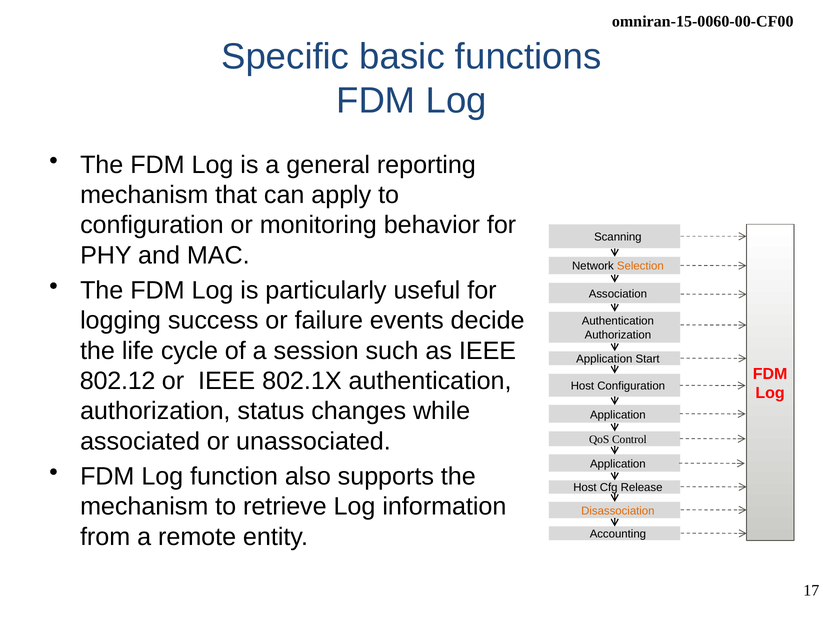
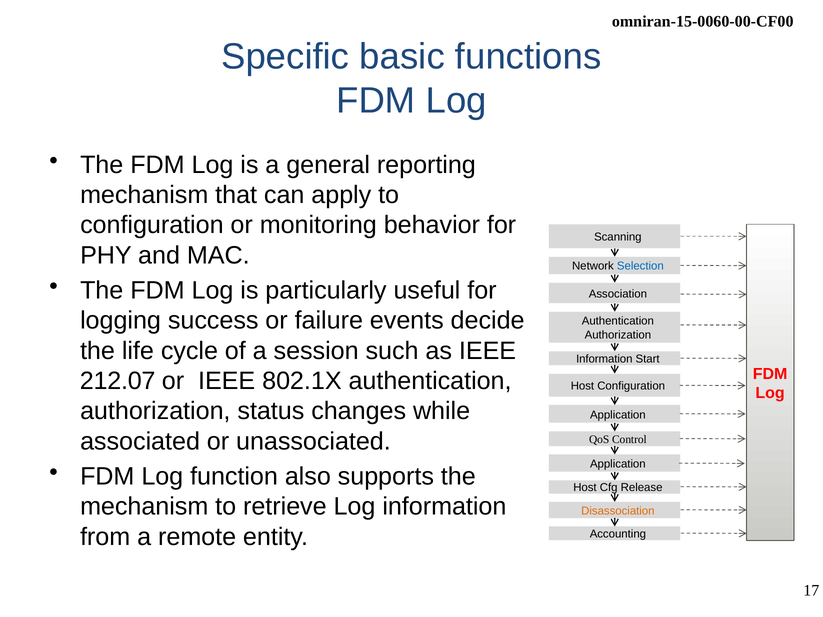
Selection colour: orange -> blue (640, 266)
Application: Application -> Information (604, 359)
802.12: 802.12 -> 212.07 (118, 381)
